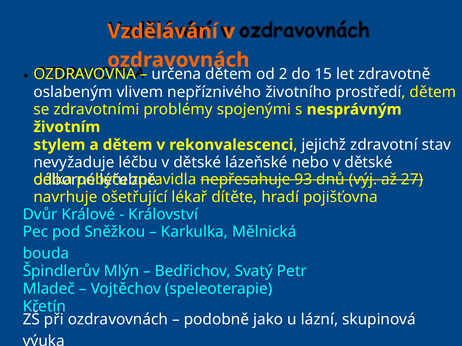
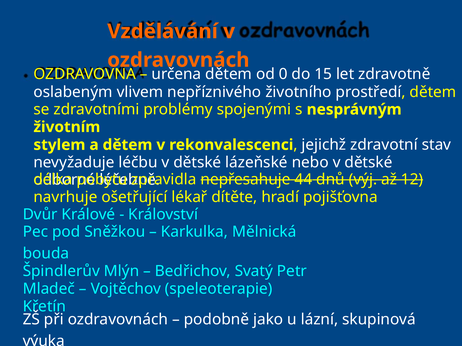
2: 2 -> 0 (283, 74)
93: 93 -> 44 (303, 180)
27: 27 -> 12 (412, 180)
